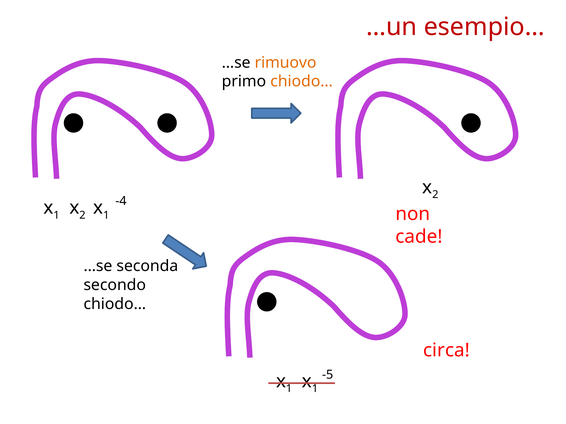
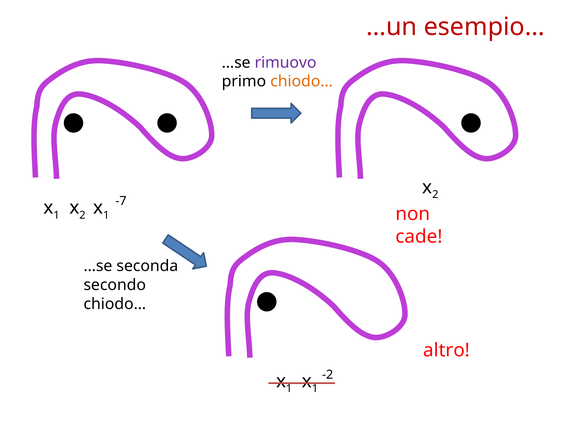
rimuovo colour: orange -> purple (286, 63)
-4: -4 -> -7 (121, 201)
circa: circa -> altro (447, 351)
-5: -5 -> -2 (328, 375)
